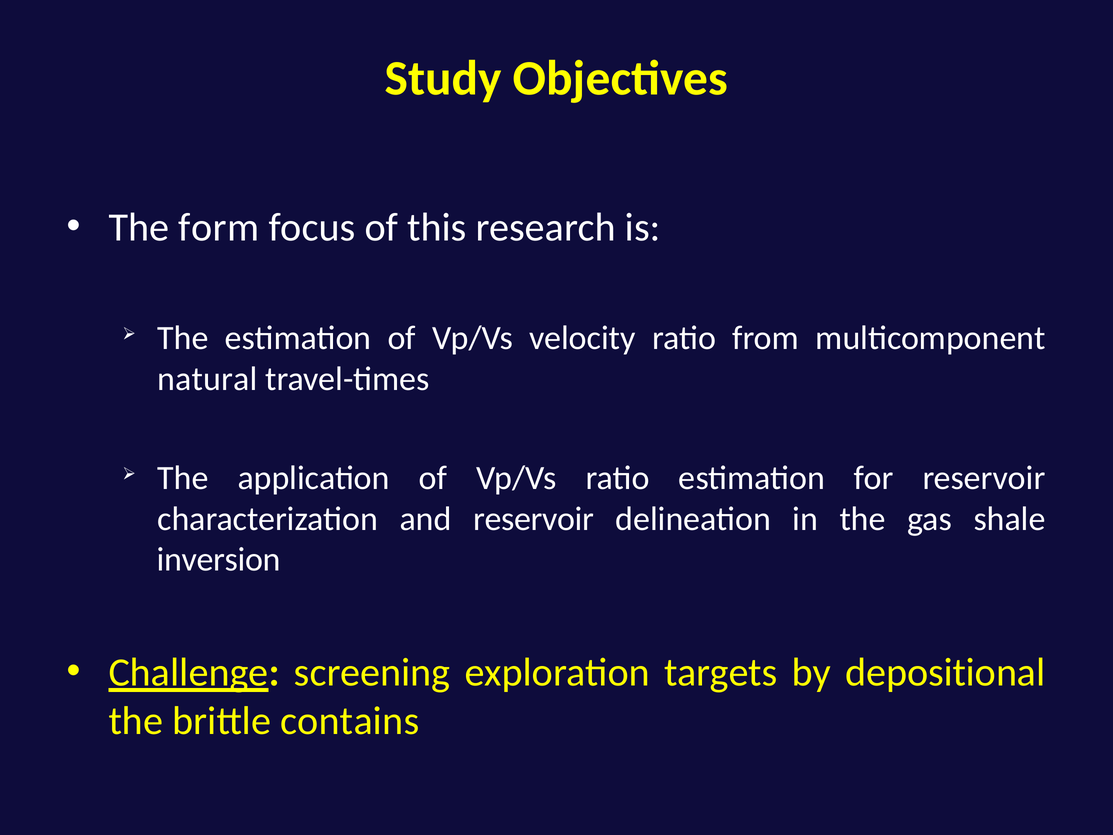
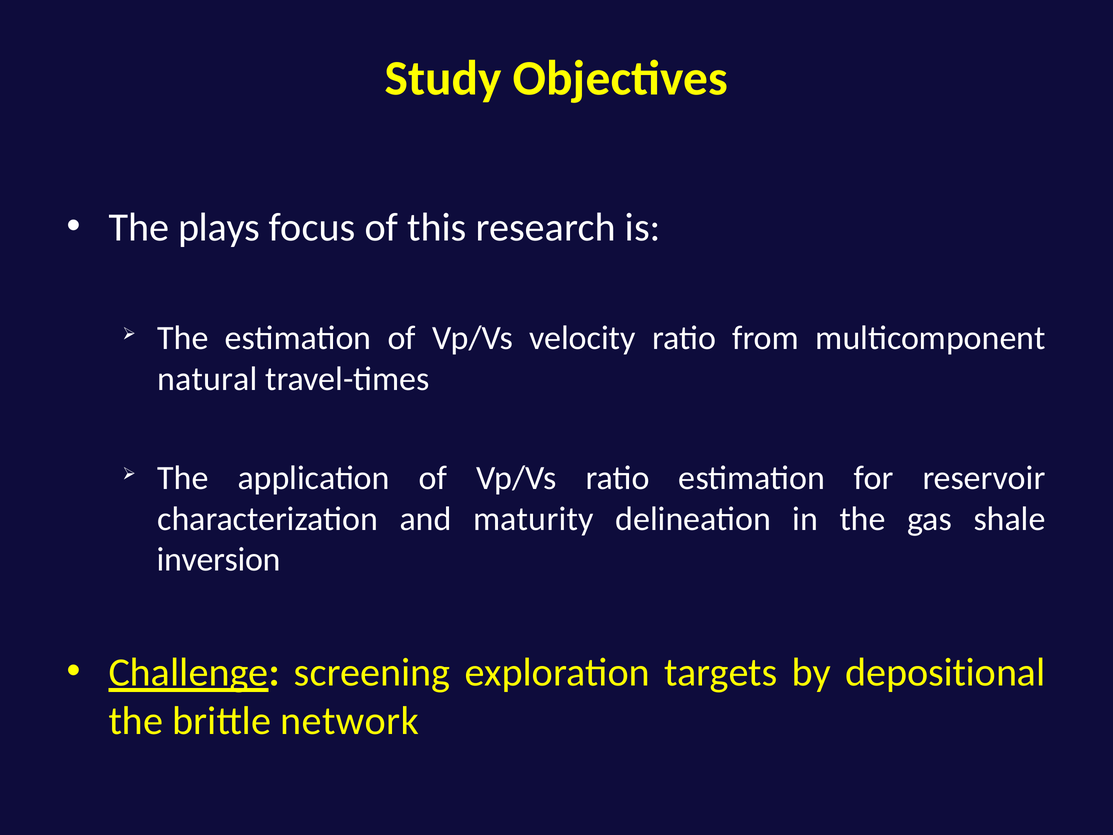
form: form -> plays (219, 227)
and reservoir: reservoir -> maturity (533, 519)
contains: contains -> network (350, 721)
